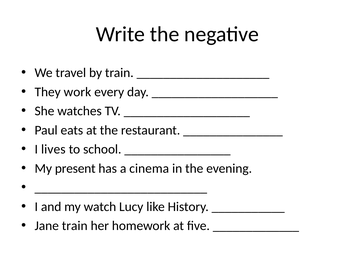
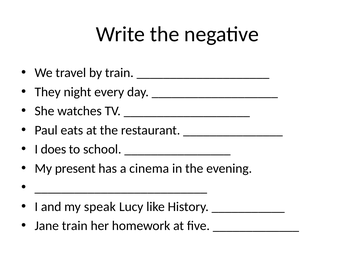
work: work -> night (77, 92)
lives: lives -> does (53, 149)
watch: watch -> speak (100, 207)
